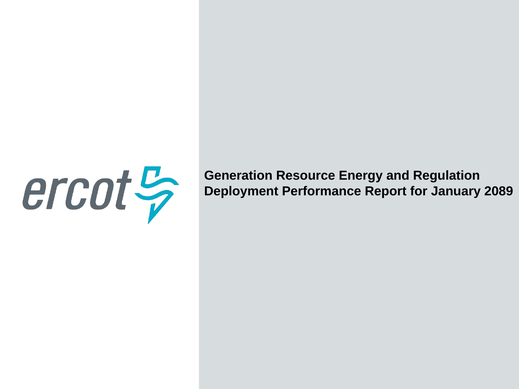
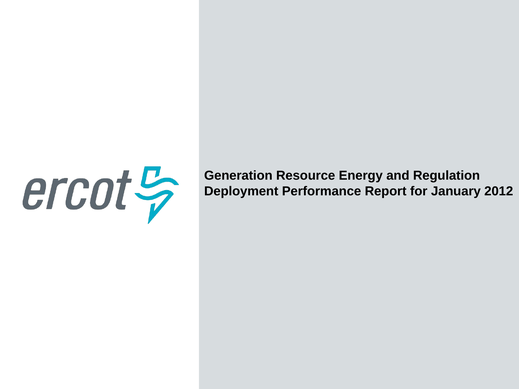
2089: 2089 -> 2012 (499, 191)
